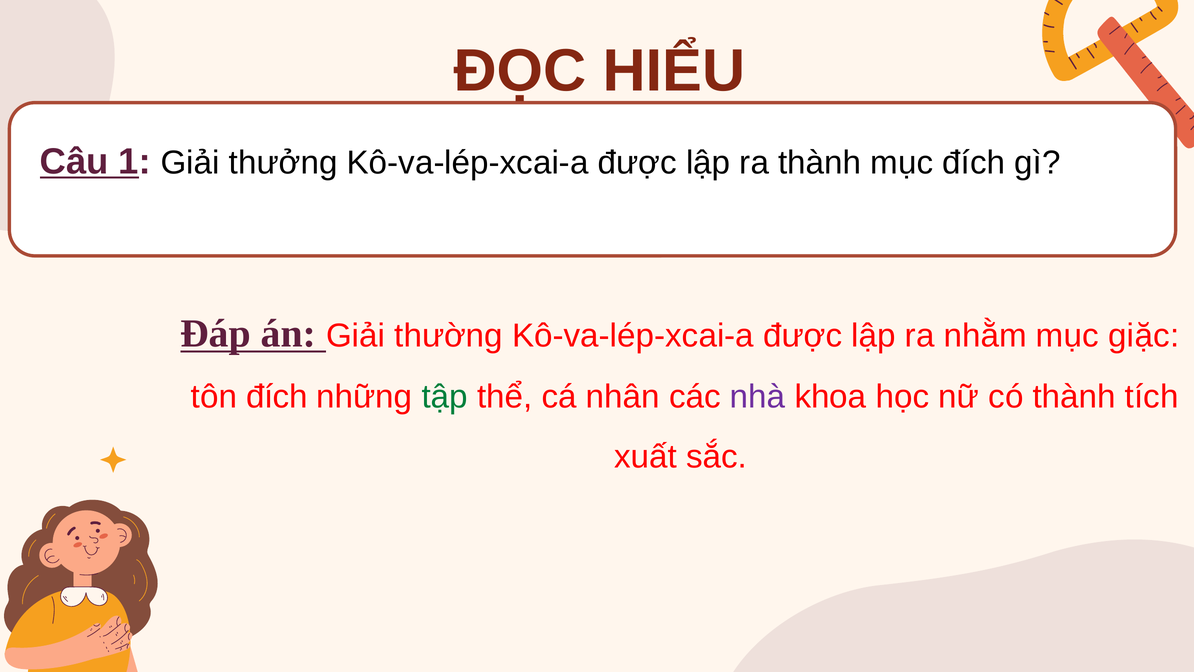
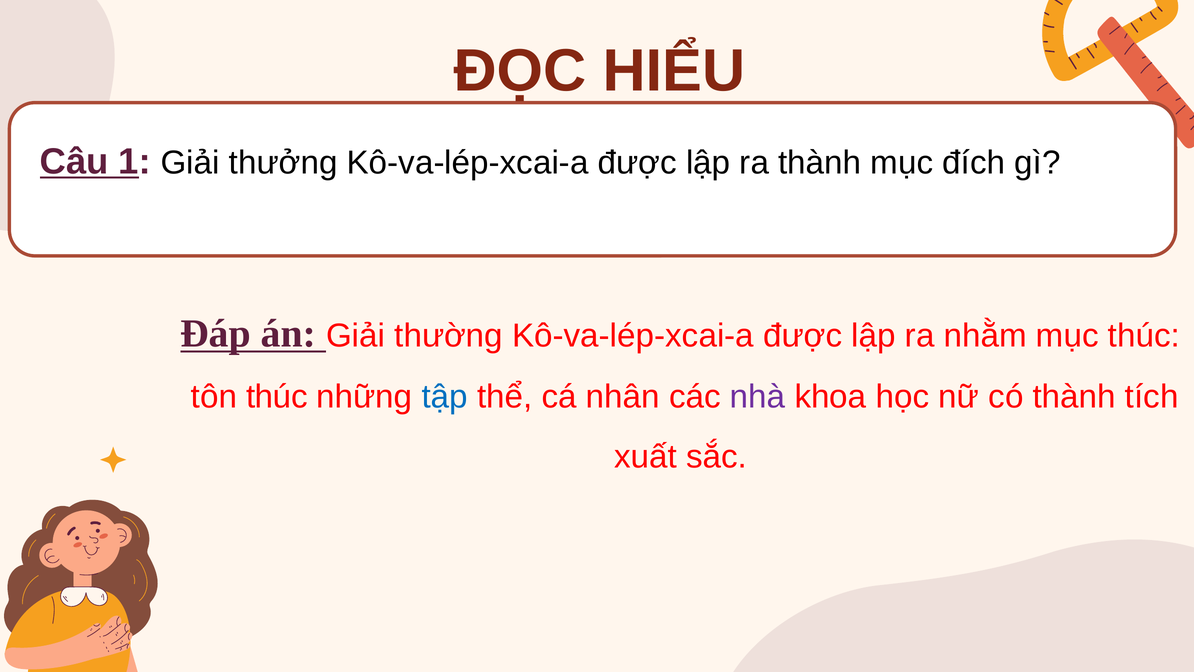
mục giặc: giặc -> thúc (1144, 336)
tôn đích: đích -> thúc (277, 397)
tập colour: green -> blue (445, 397)
